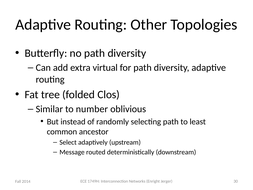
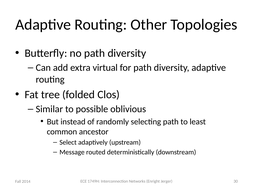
number: number -> possible (92, 109)
